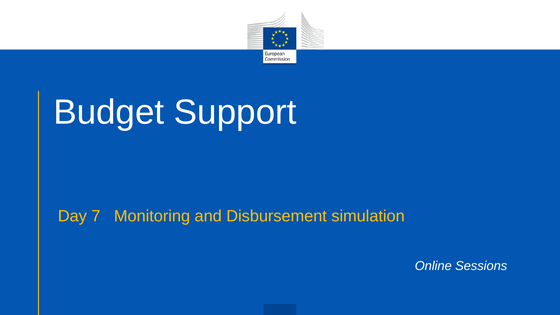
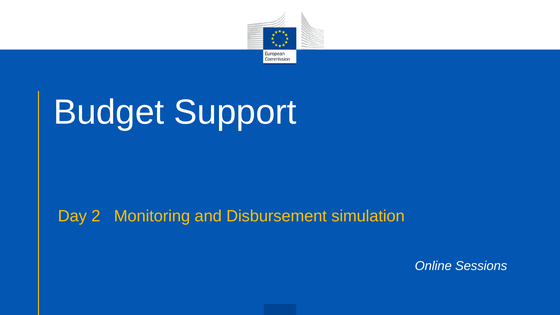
7: 7 -> 2 (96, 216)
